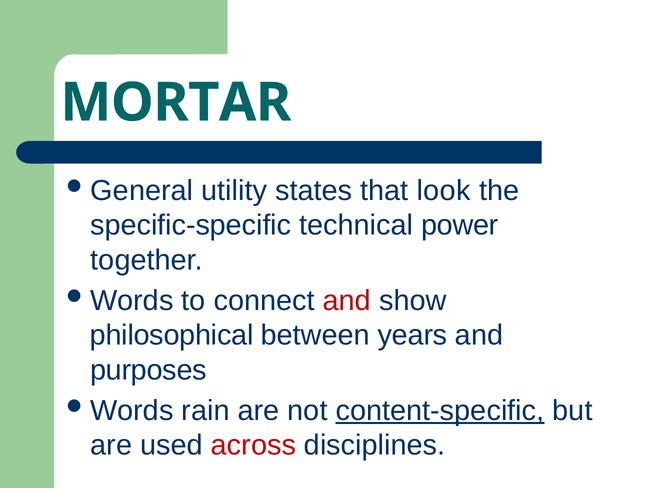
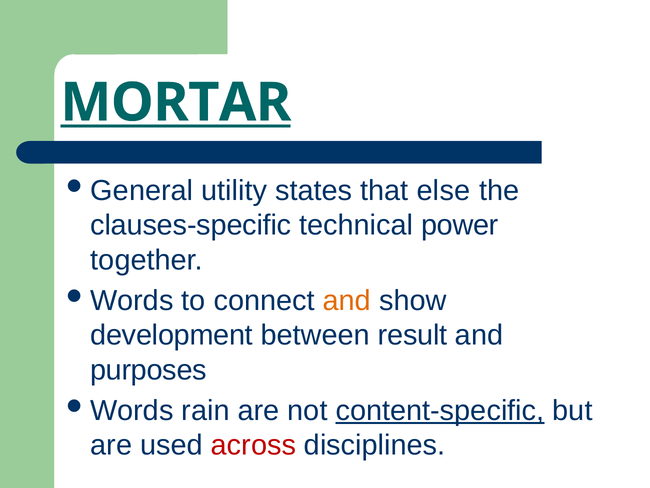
MORTAR underline: none -> present (176, 103)
look: look -> else (444, 191)
specific-specific: specific-specific -> clauses-specific (191, 225)
and colour: red -> orange (347, 300)
philosophical: philosophical -> development (172, 335)
years: years -> result (413, 335)
